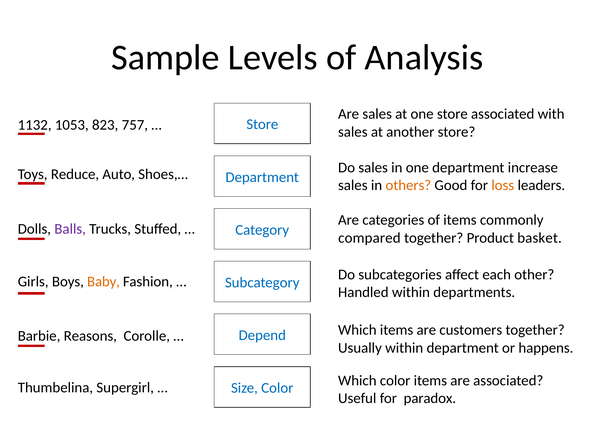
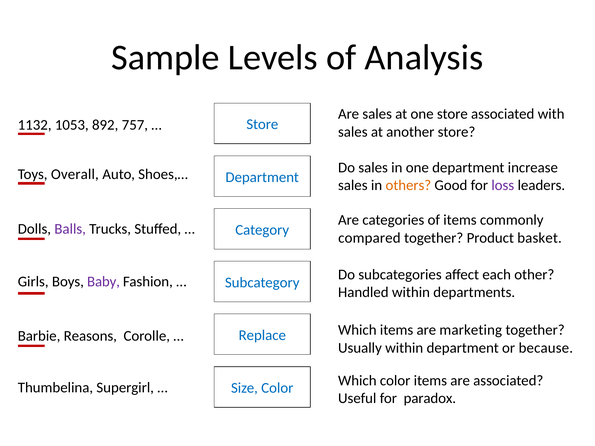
823: 823 -> 892 (105, 125)
Reduce: Reduce -> Overall (75, 175)
loss colour: orange -> purple (503, 185)
Baby colour: orange -> purple (103, 282)
customers: customers -> marketing (471, 330)
Depend: Depend -> Replace (262, 336)
happens: happens -> because (546, 348)
